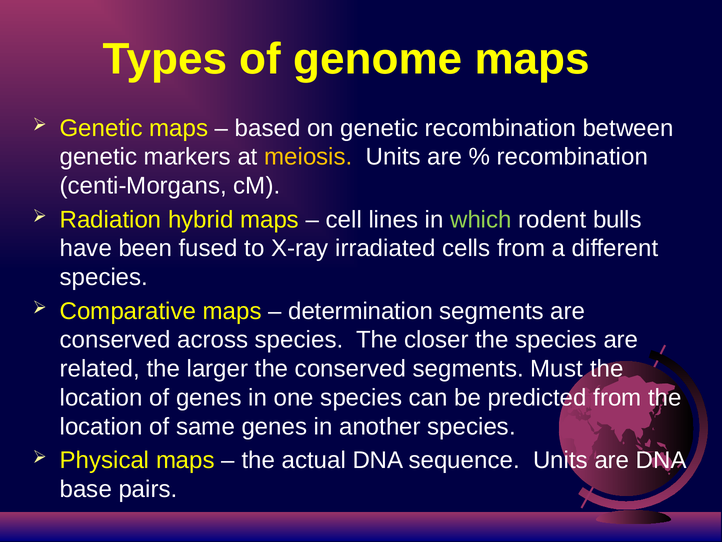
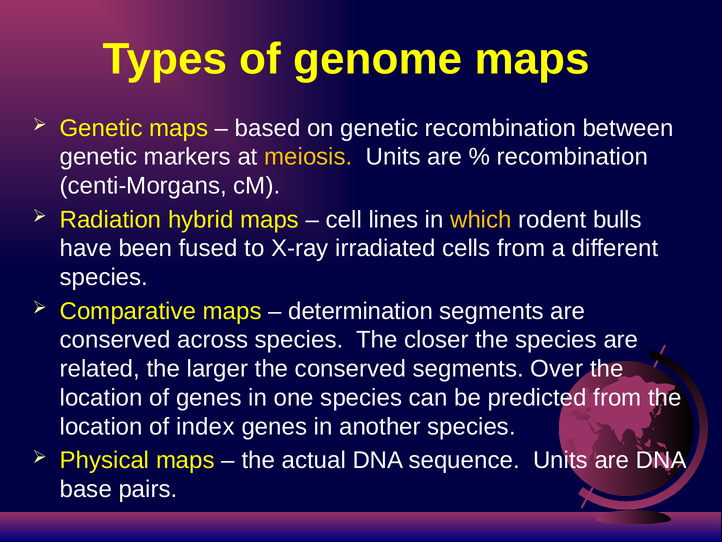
which colour: light green -> yellow (481, 219)
Must: Must -> Over (557, 369)
same: same -> index (205, 426)
